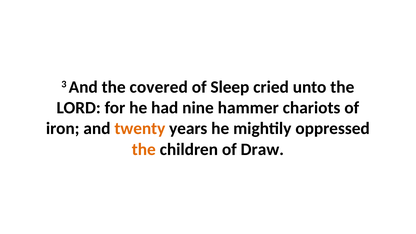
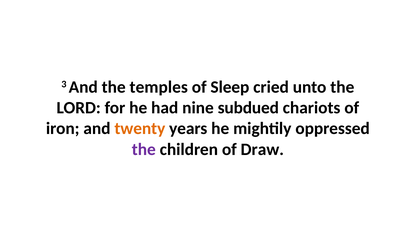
covered: covered -> temples (159, 87)
hammer: hammer -> subdued (248, 108)
the colour: orange -> purple (144, 149)
